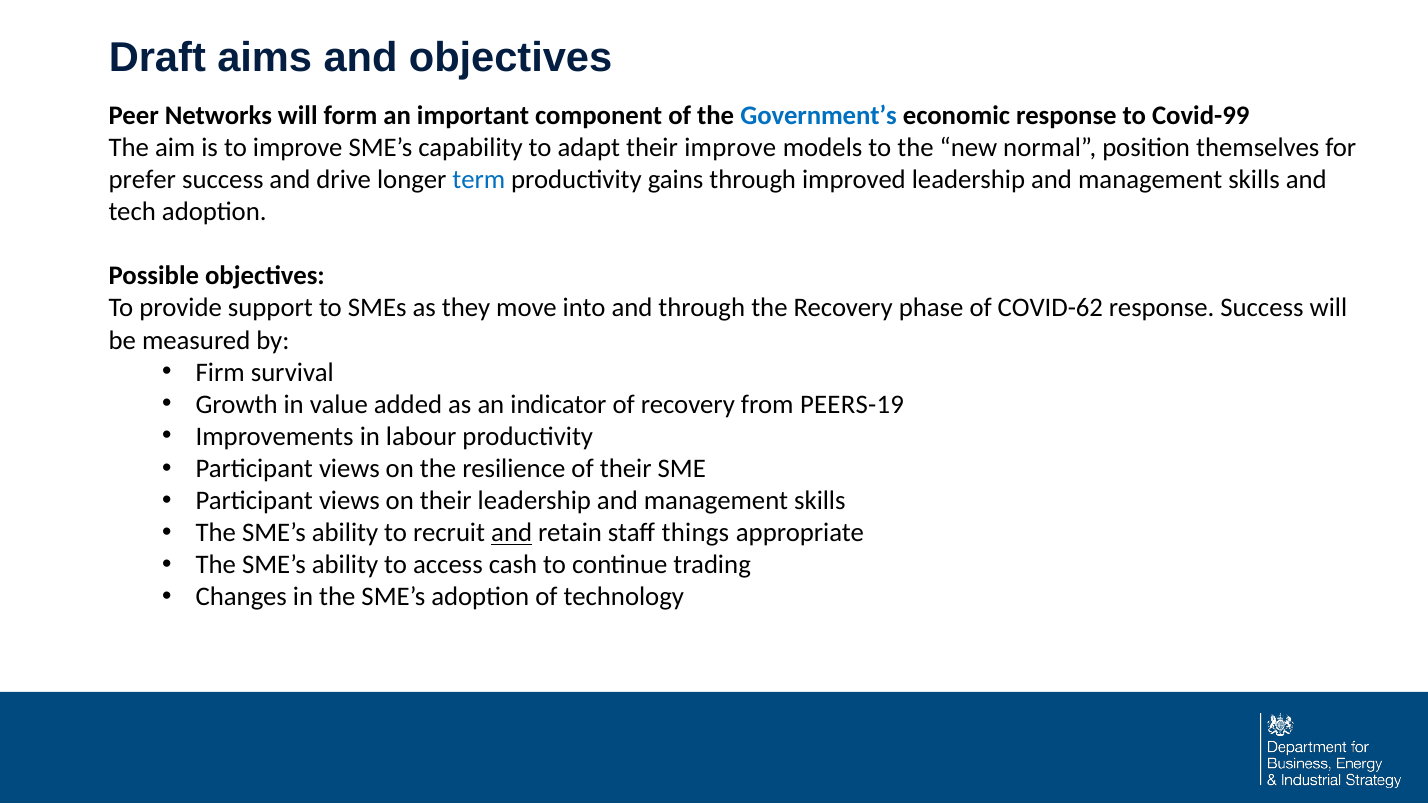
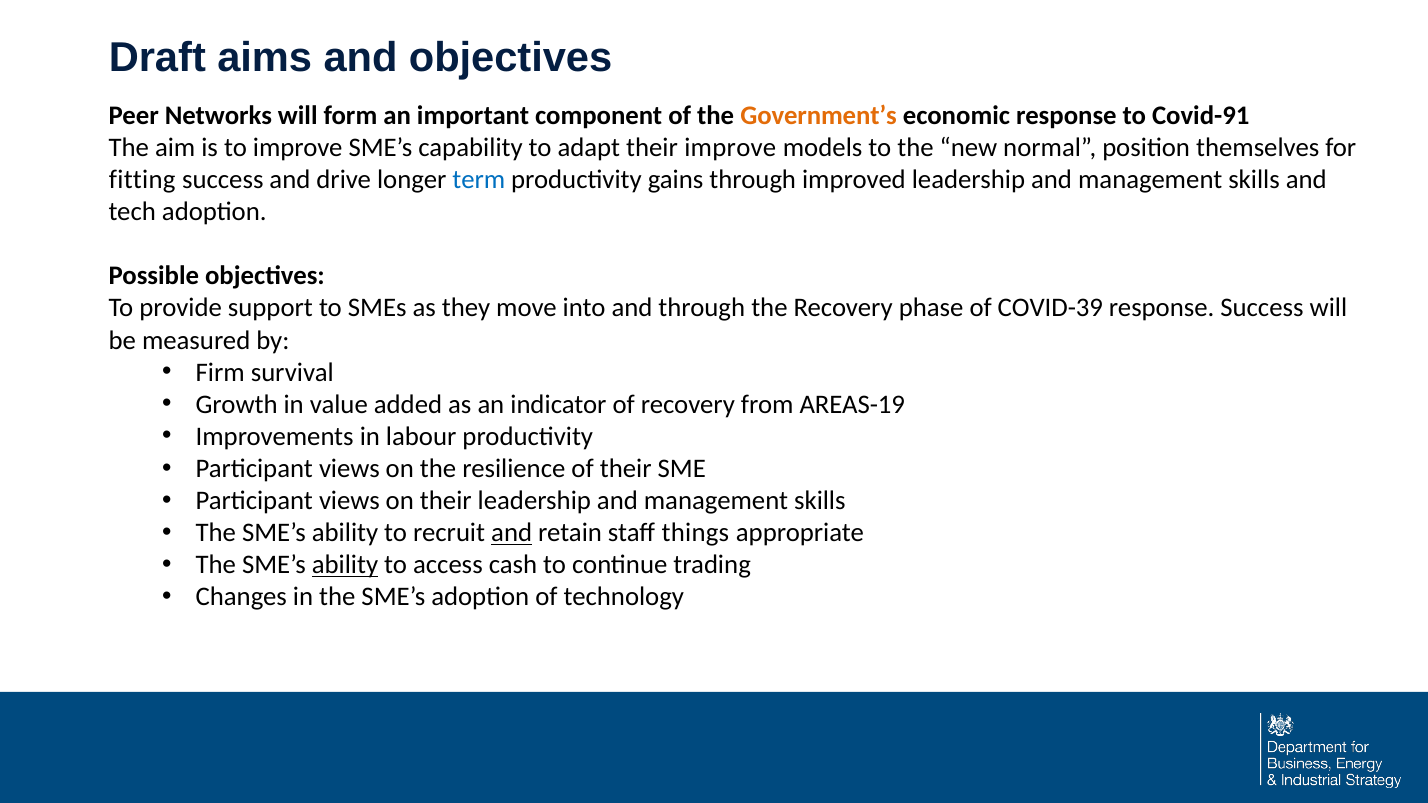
Government’s colour: blue -> orange (819, 115)
Covid-99: Covid-99 -> Covid-91 (1201, 115)
prefer: prefer -> fitting (142, 180)
COVID-62: COVID-62 -> COVID-39 (1050, 308)
PEERS-19: PEERS-19 -> AREAS-19 (852, 405)
ability underline: none -> present (345, 565)
